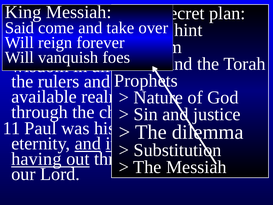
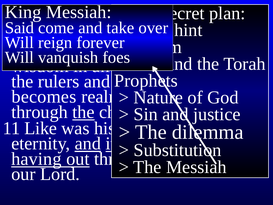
available: available -> becomes (44, 97)
the underline: none -> present (83, 112)
Paul: Paul -> Like (41, 128)
